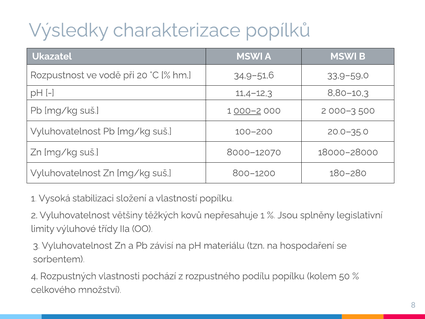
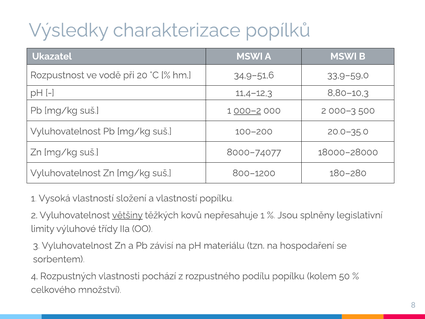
8000–12070: 8000–12070 -> 8000–74077 (254, 152)
Vysoká stabilizaci: stabilizaci -> vlastností (93, 198)
většiny underline: none -> present (127, 215)
